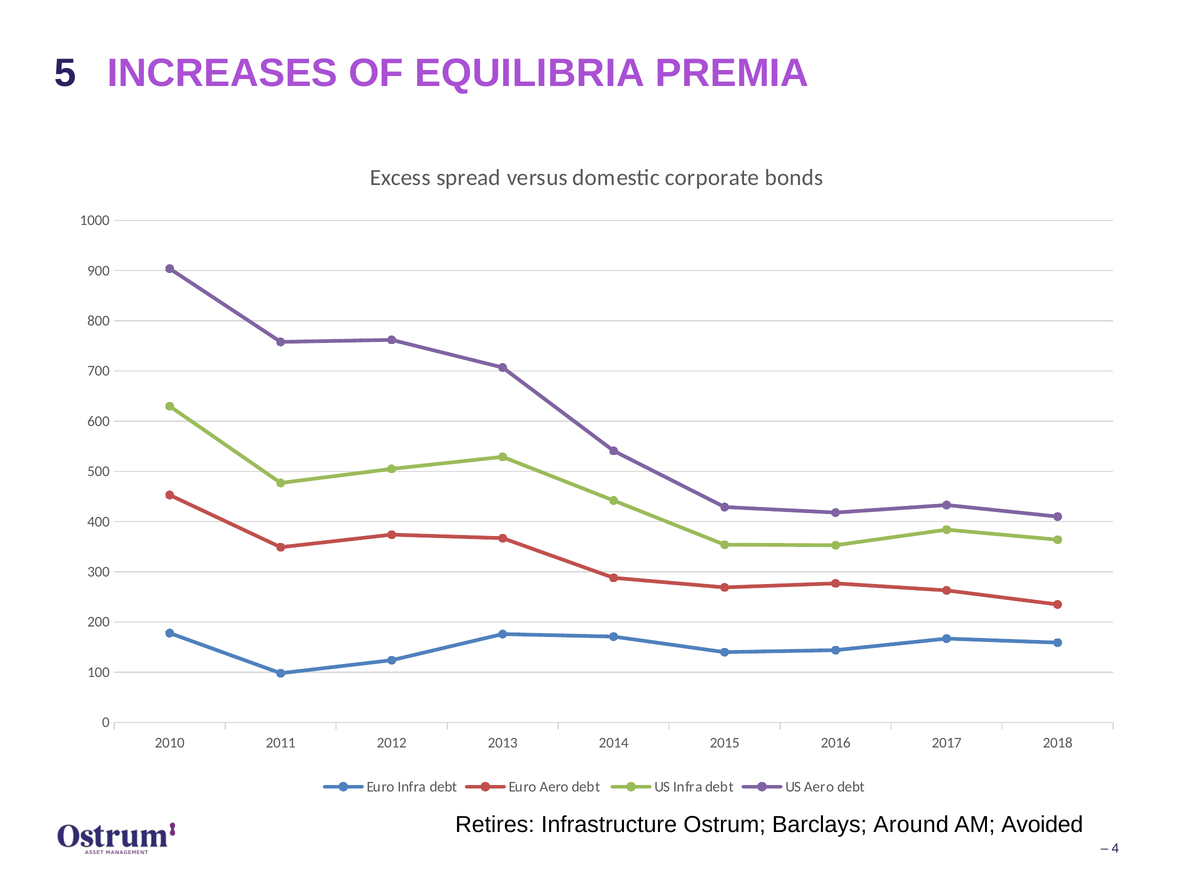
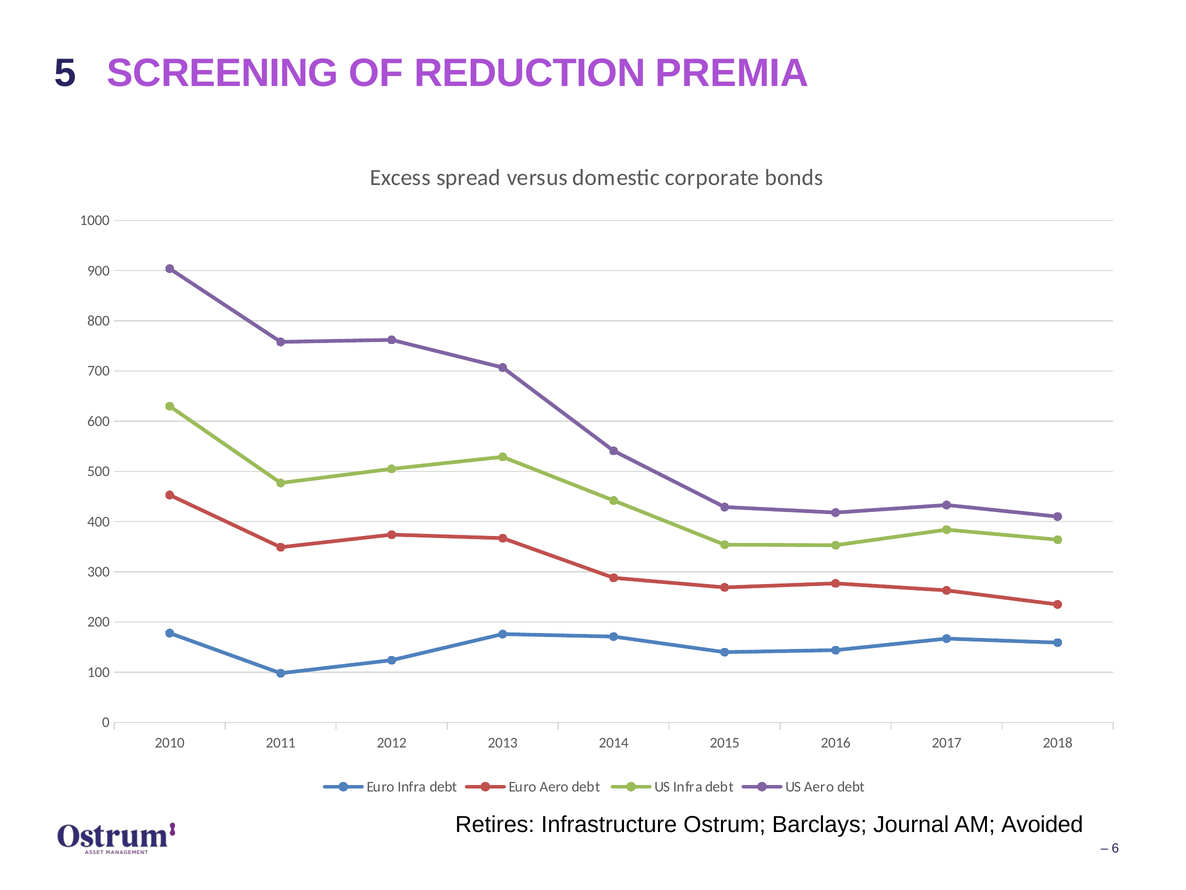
INCREASES: INCREASES -> SCREENING (223, 73)
EQUILIBRIA: EQUILIBRIA -> REDUCTION (530, 73)
Around: Around -> Journal (911, 824)
4: 4 -> 6 (1115, 848)
